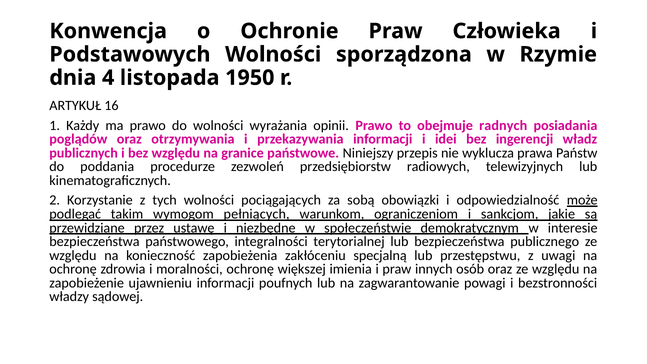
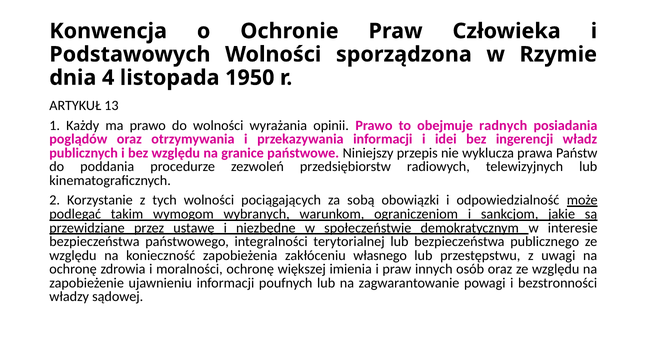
16: 16 -> 13 (111, 106)
pełniących: pełniących -> wybranych (257, 214)
specjalną: specjalną -> własnego (380, 255)
